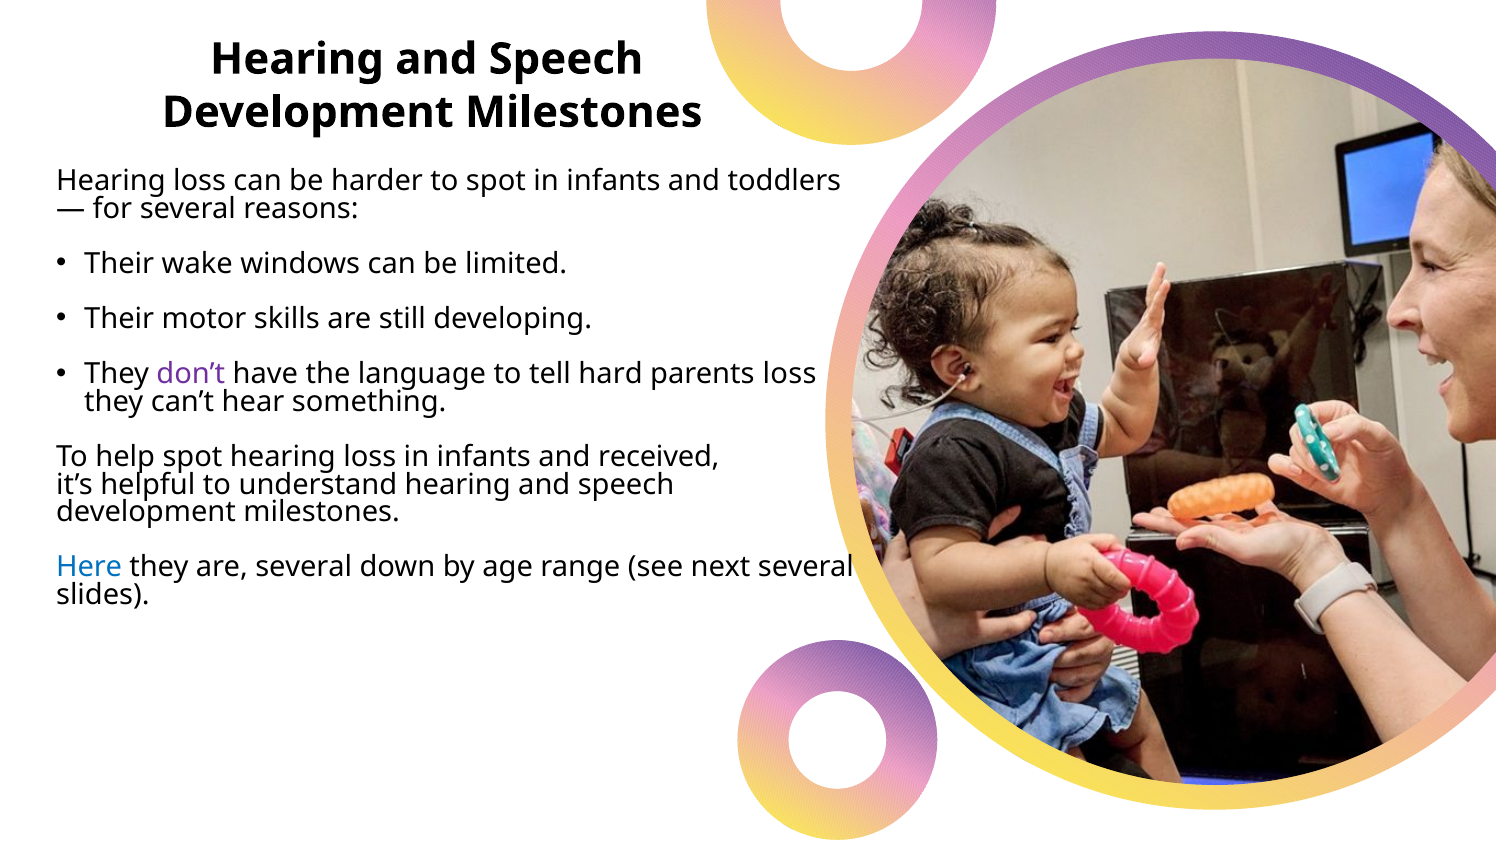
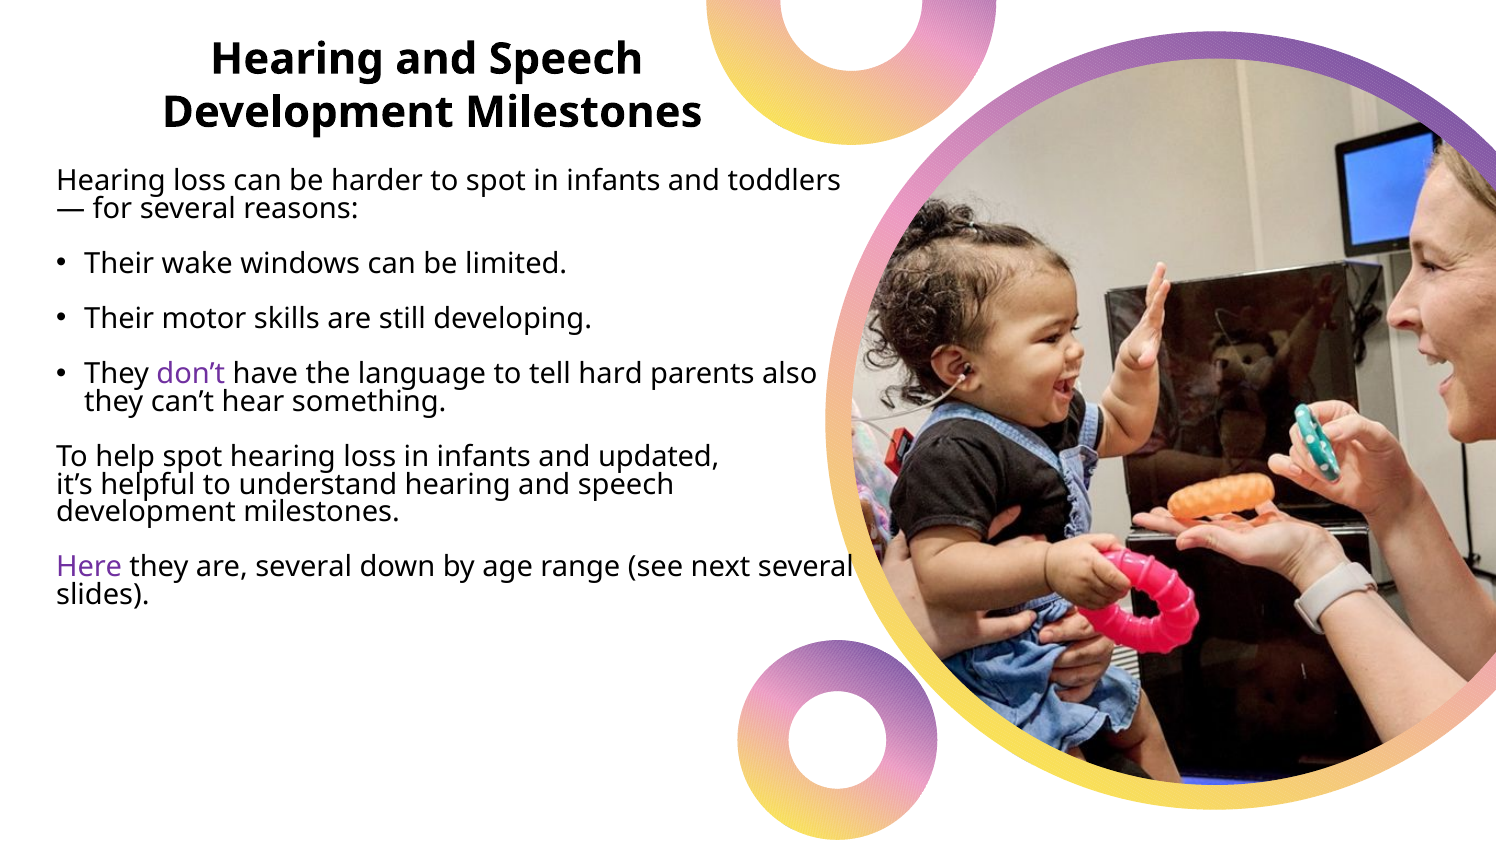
parents loss: loss -> also (790, 374)
received: received -> updated (659, 457)
Here colour: blue -> purple (89, 568)
